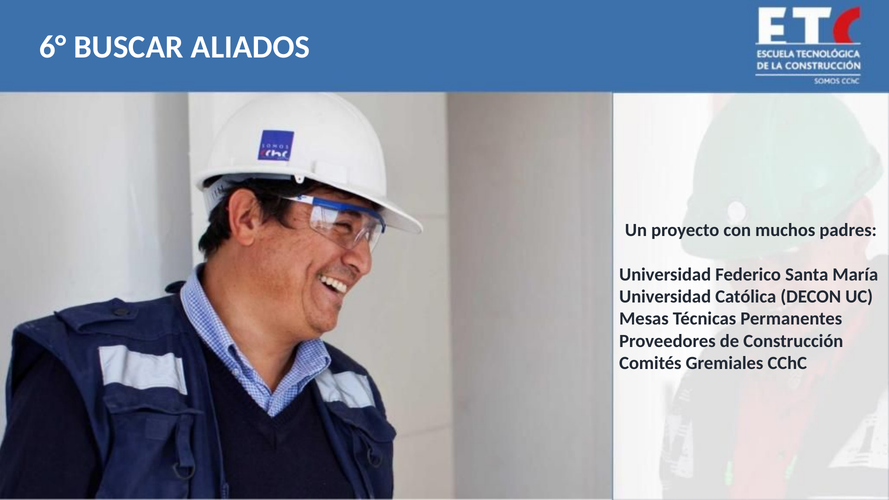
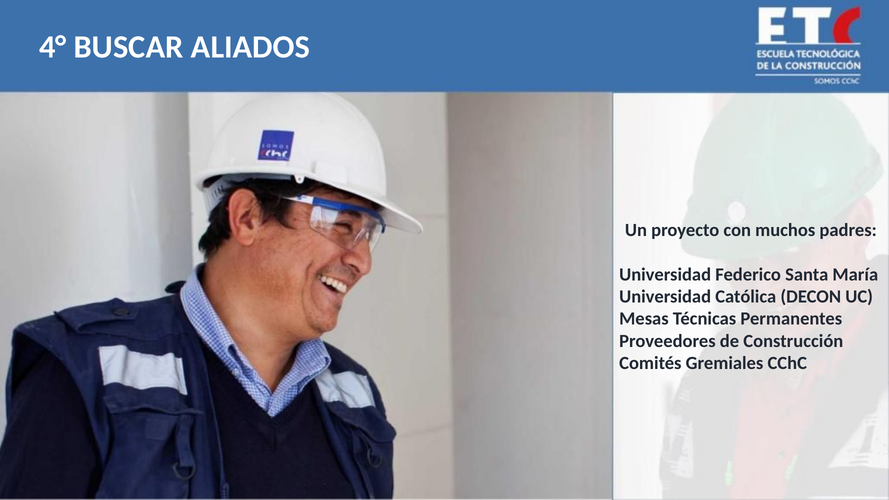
6°: 6° -> 4° (53, 47)
